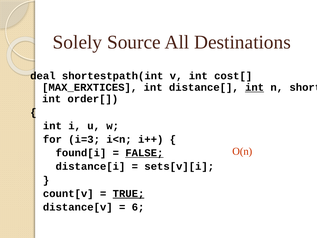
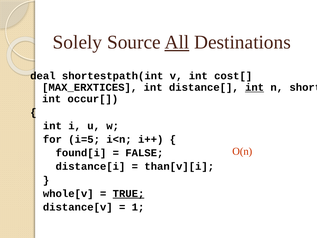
All underline: none -> present (177, 42)
order[: order[ -> occur[ (93, 99)
i=3: i=3 -> i=5 (84, 139)
FALSE underline: present -> none (144, 153)
sets[v][i: sets[v][i -> than[v][i (179, 166)
count[v: count[v -> whole[v (68, 193)
6: 6 -> 1 (138, 207)
